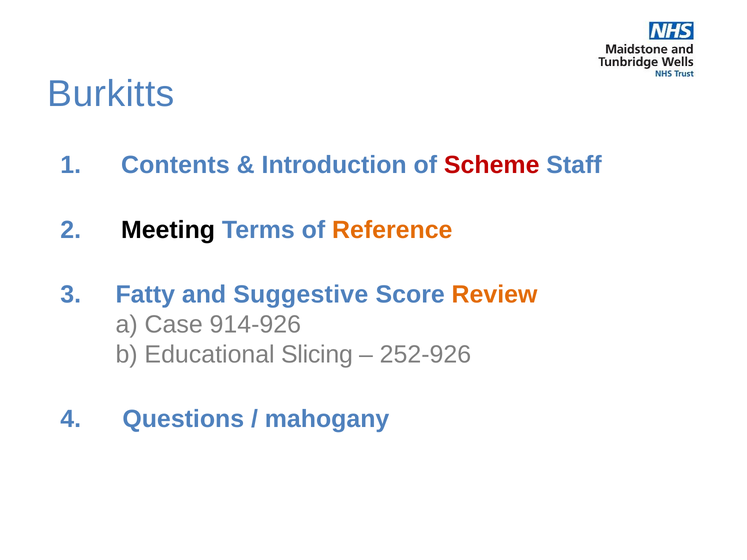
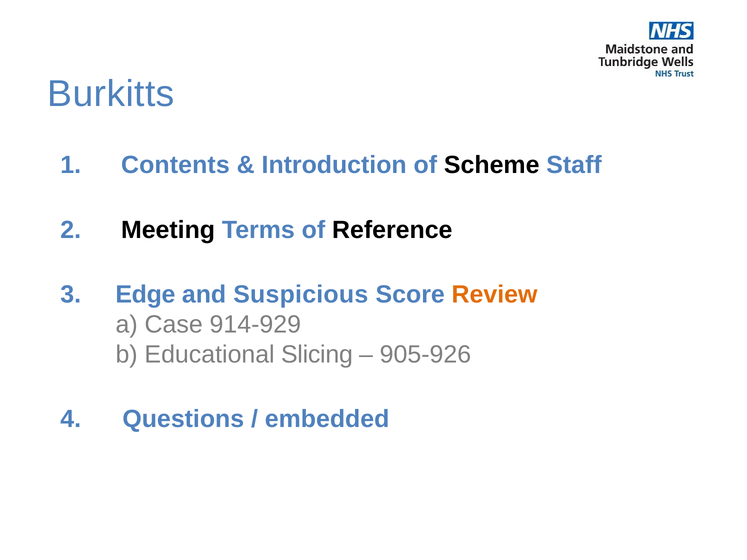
Scheme colour: red -> black (492, 165)
Reference colour: orange -> black (392, 230)
Fatty: Fatty -> Edge (145, 295)
Suggestive: Suggestive -> Suspicious (301, 295)
914-926: 914-926 -> 914-929 (255, 325)
252-926: 252-926 -> 905-926 (425, 354)
mahogany: mahogany -> embedded (327, 419)
